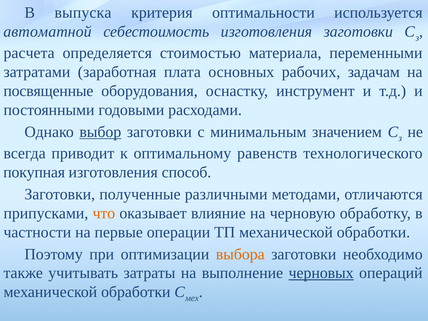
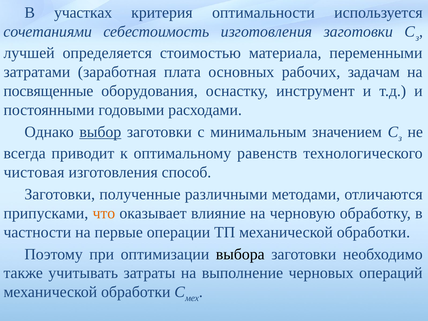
выпуска: выпуска -> участках (83, 13)
автоматной: автоматной -> сочетаниями (48, 32)
расчета: расчета -> лучшей (29, 53)
покупная: покупная -> чистовая (34, 172)
выбора colour: orange -> black (240, 254)
черновых underline: present -> none (321, 273)
